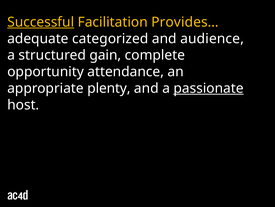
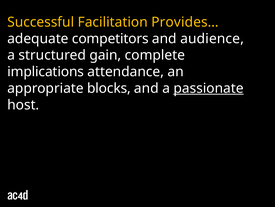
Successful underline: present -> none (41, 22)
categorized: categorized -> competitors (110, 39)
opportunity: opportunity -> implications (46, 72)
plenty: plenty -> blocks (109, 88)
